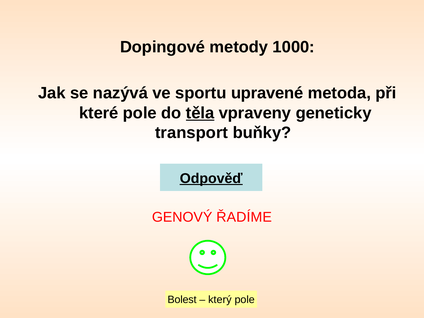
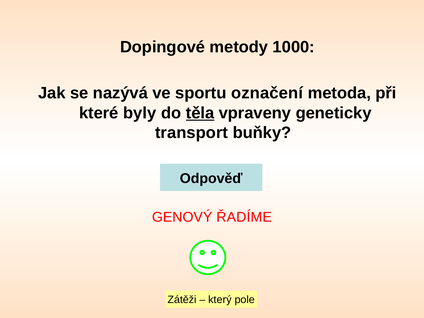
upravené: upravené -> označení (267, 93)
které pole: pole -> byly (140, 113)
Odpověď underline: present -> none (211, 178)
Bolest: Bolest -> Zátěži (182, 300)
